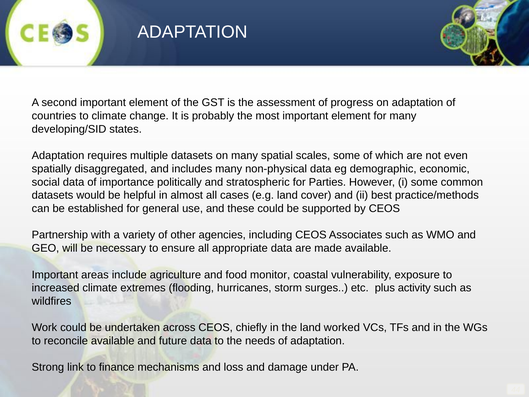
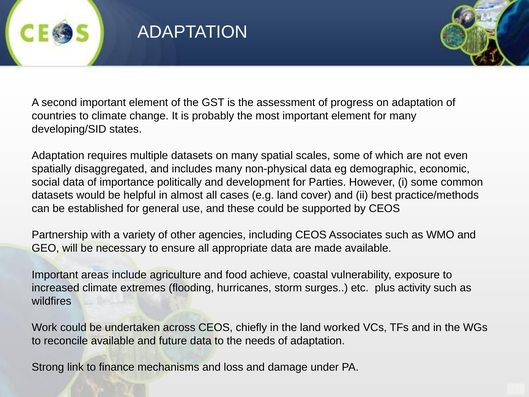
stratospheric: stratospheric -> development (258, 182)
monitor: monitor -> achieve (270, 275)
